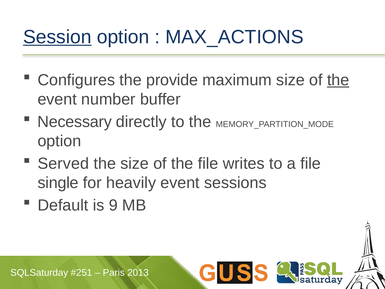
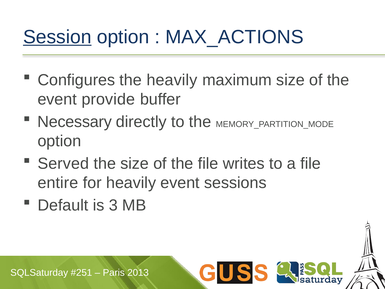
the provide: provide -> heavily (172, 80)
the underline: present -> none (338, 80)
number: number -> provide (108, 99)
single: single -> entire (58, 183)
9: 9 -> 3 (113, 205)
